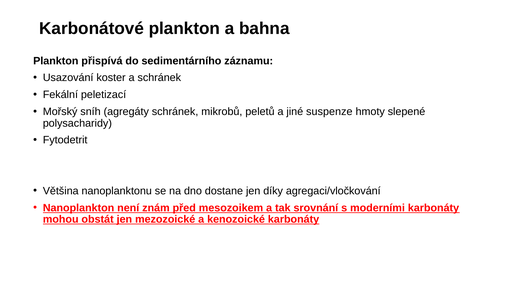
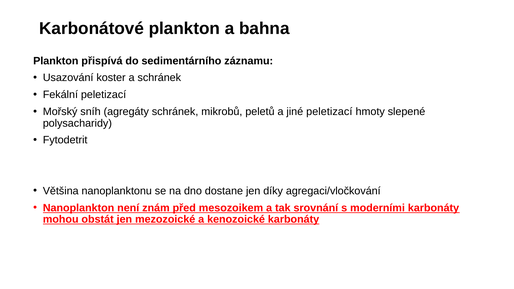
jiné suspenze: suspenze -> peletizací (329, 112)
